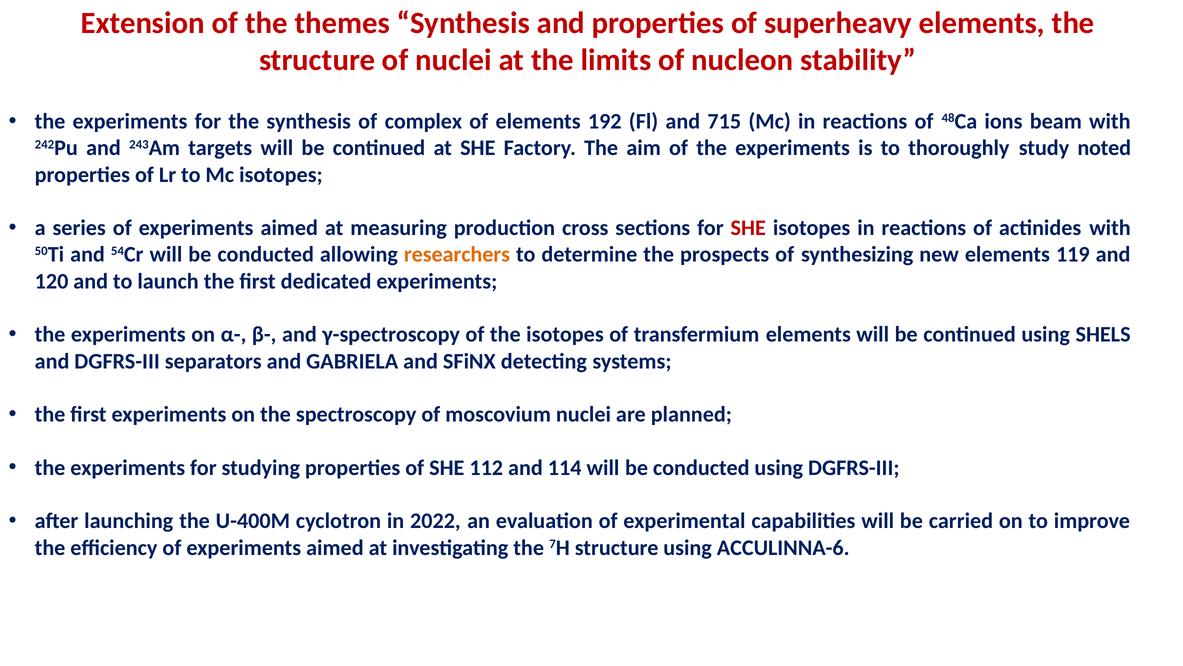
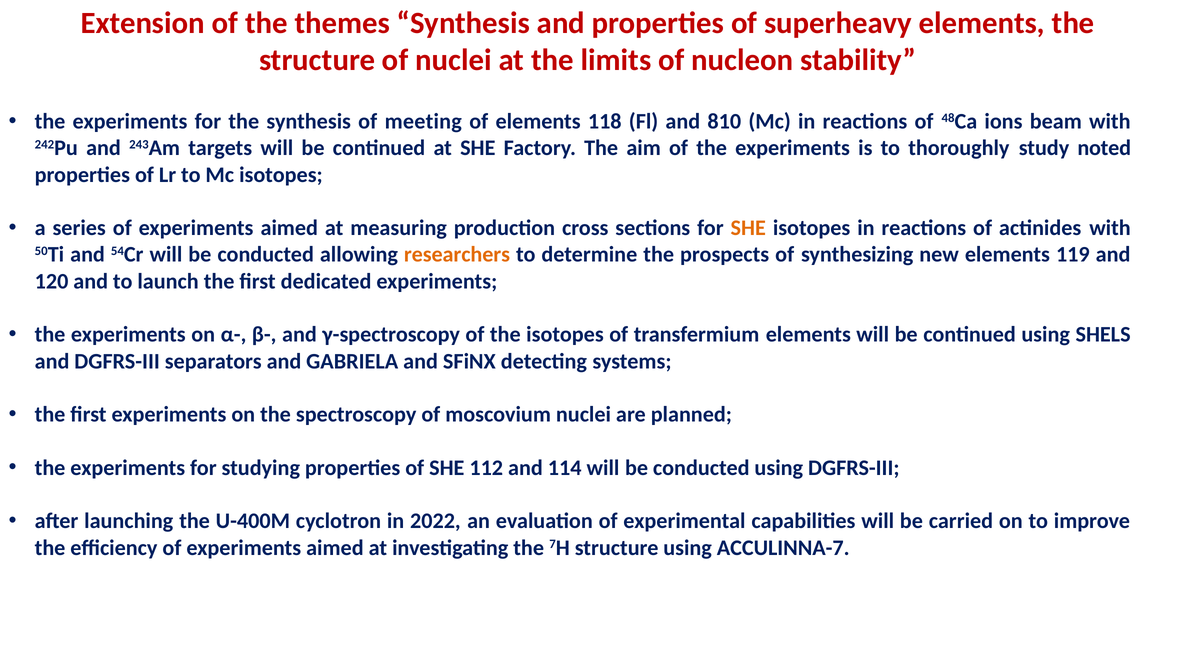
complex: complex -> meeting (423, 121)
192: 192 -> 118 (605, 121)
715: 715 -> 810 (724, 121)
SHE colour: red -> orange (748, 228)
ACCULINNA-6: ACCULINNA-6 -> ACCULINNA-7 (783, 547)
